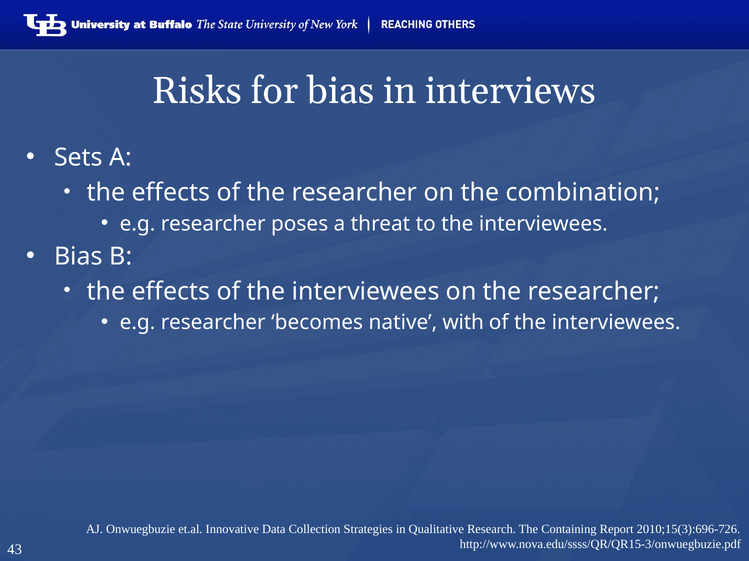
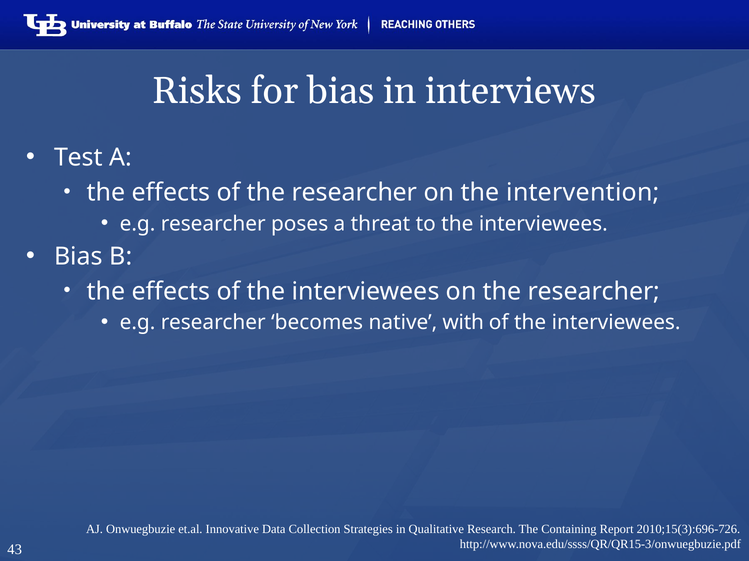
Sets: Sets -> Test (79, 158)
combination: combination -> intervention (583, 193)
